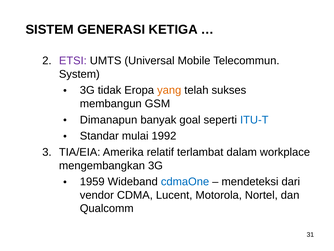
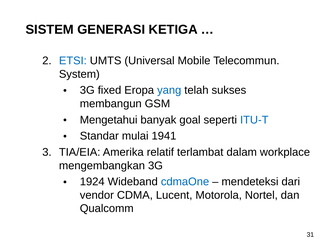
ETSI colour: purple -> blue (73, 61)
tidak: tidak -> fixed (110, 90)
yang colour: orange -> blue (169, 90)
Dimanapun: Dimanapun -> Mengetahui (109, 120)
1992: 1992 -> 1941 (164, 136)
1959: 1959 -> 1924 (92, 181)
